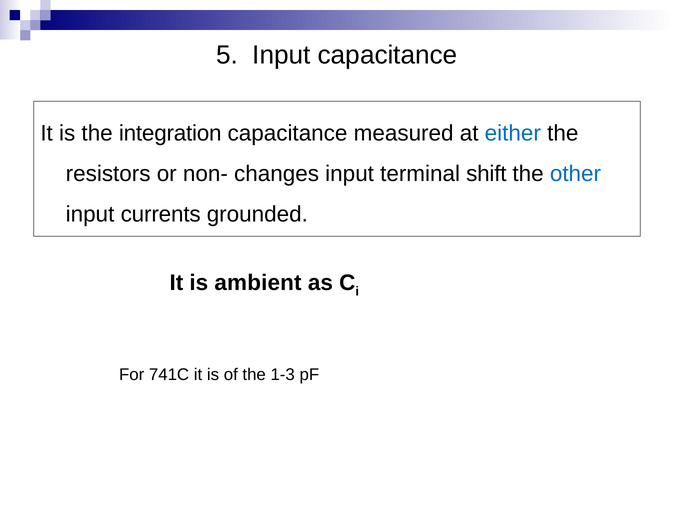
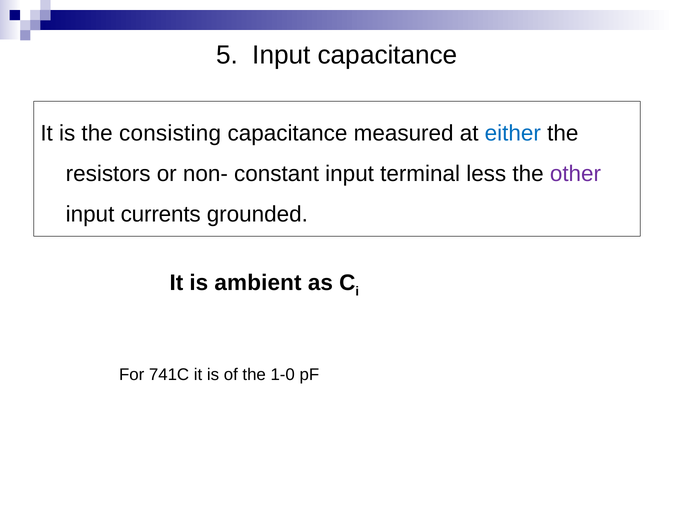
integration: integration -> consisting (170, 133)
changes: changes -> constant (277, 173)
shift: shift -> less (486, 173)
other colour: blue -> purple (575, 173)
1-3: 1-3 -> 1-0 (283, 374)
